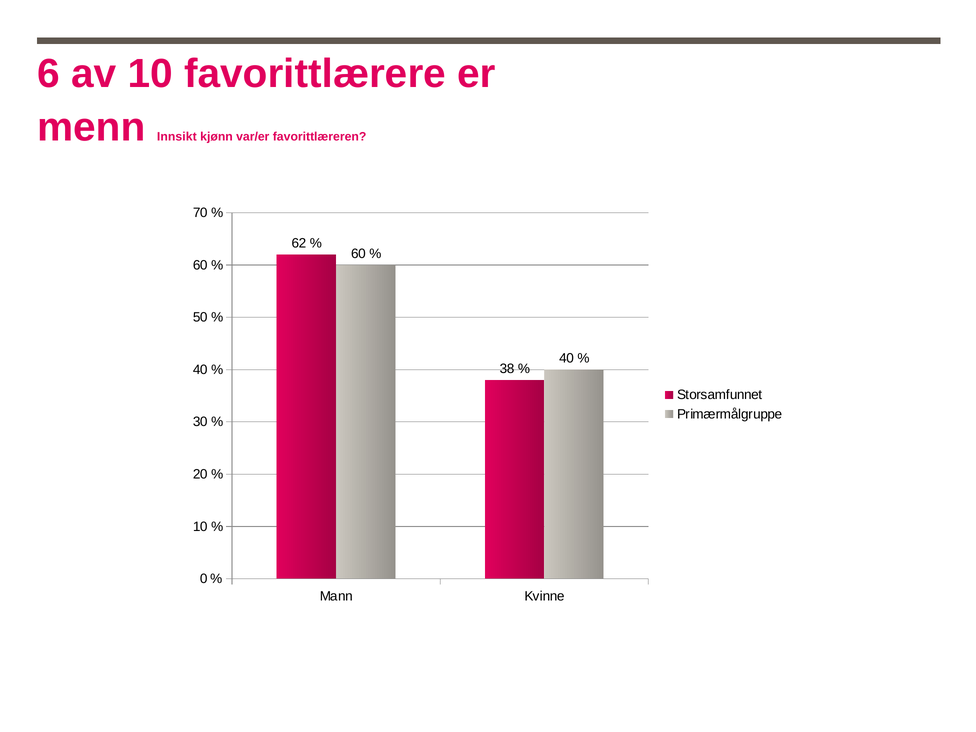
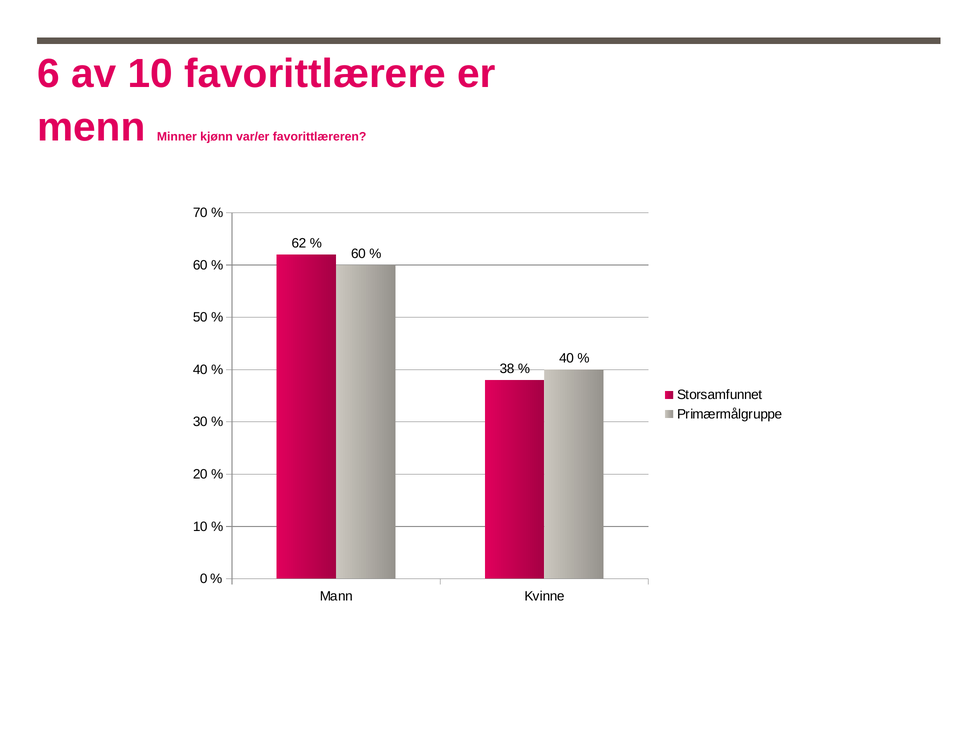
Innsikt: Innsikt -> Minner (177, 137)
